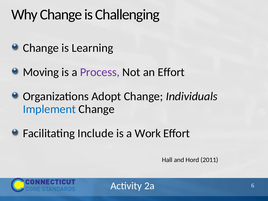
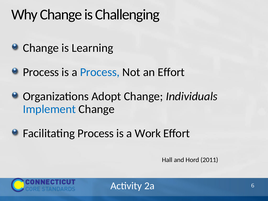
Moving: Moving -> Process (41, 72)
Process colour: purple -> blue (100, 72)
Facilitating Include: Include -> Process (96, 133)
